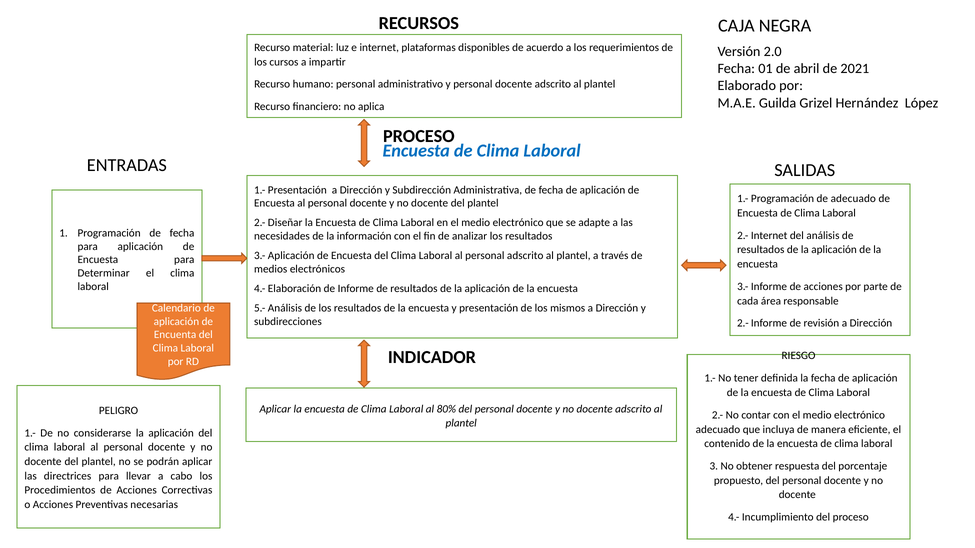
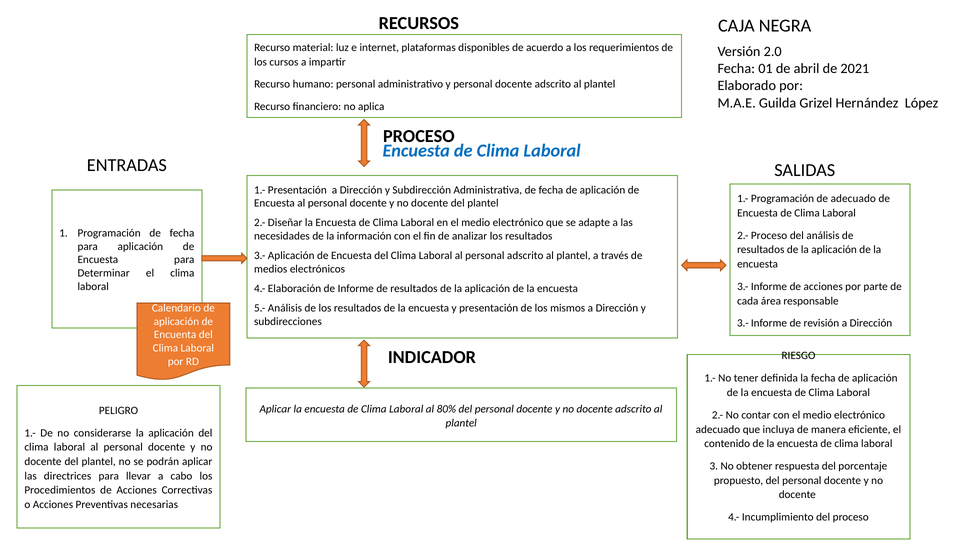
2.- Internet: Internet -> Proceso (769, 236)
2.-: 2.- -> 3.- (743, 324)
